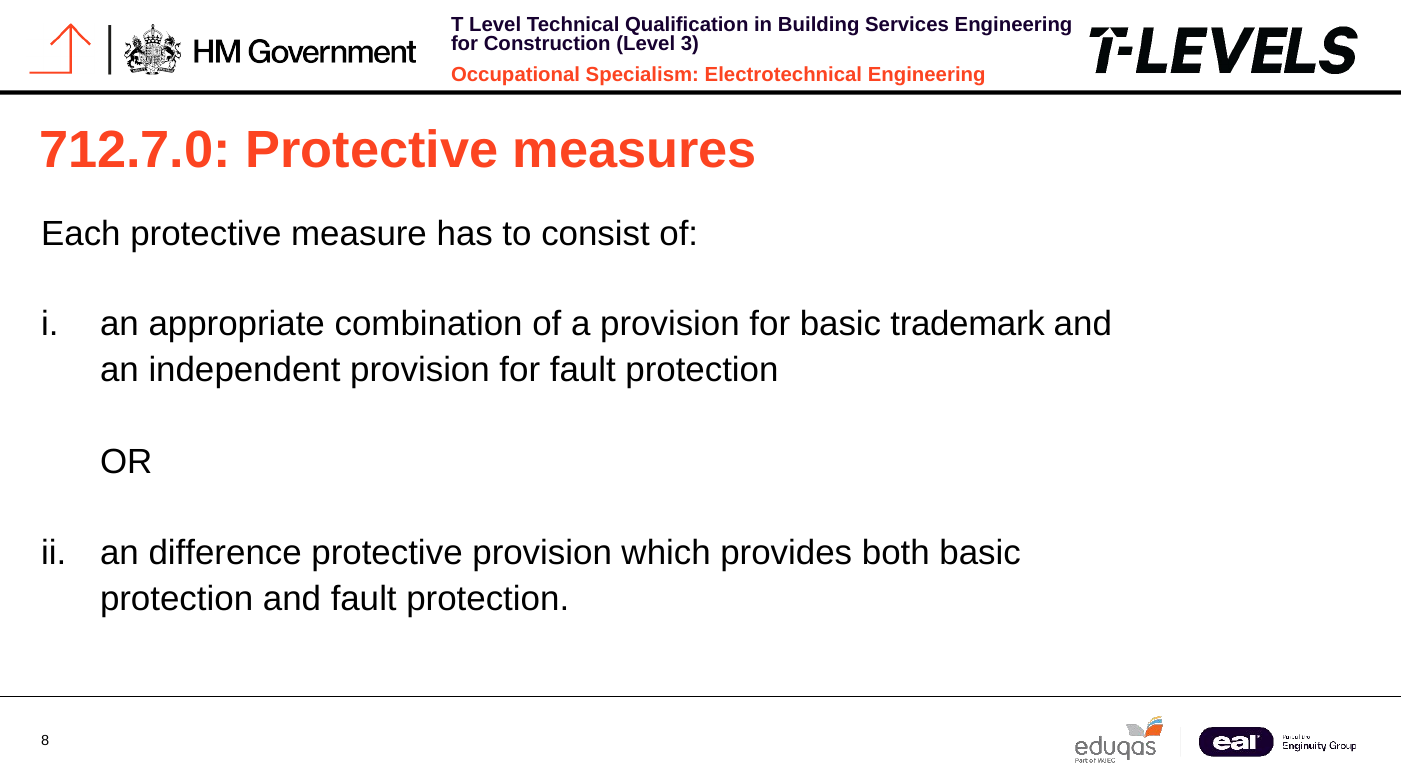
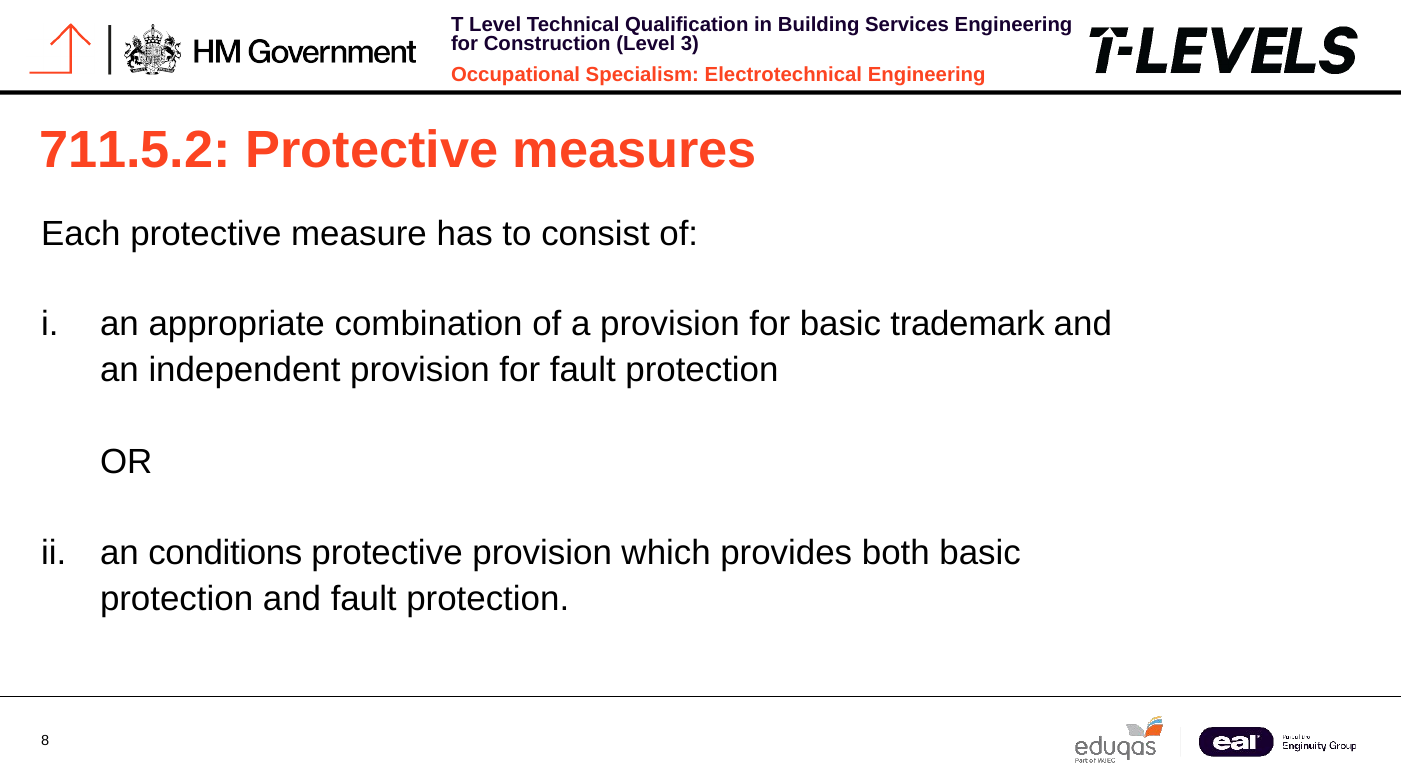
712.7.0: 712.7.0 -> 711.5.2 (135, 150)
difference: difference -> conditions (225, 553)
